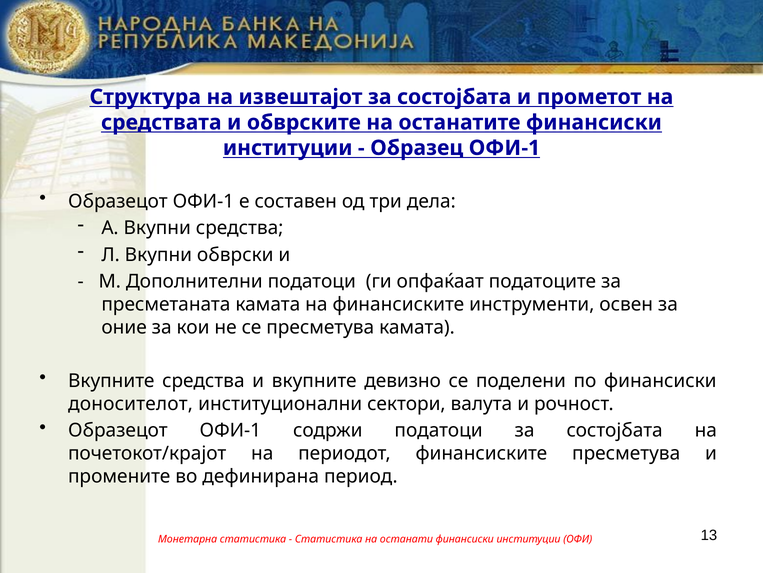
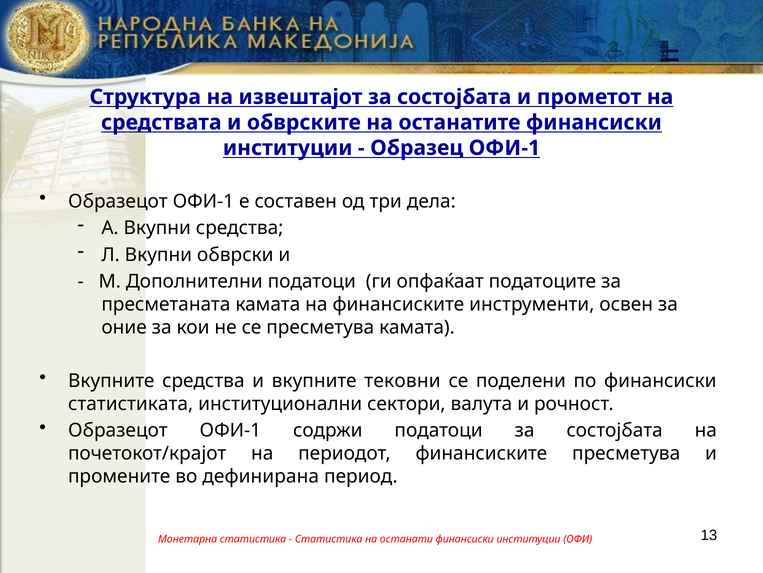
девизно: девизно -> тековни (402, 380)
доносителот: доносителот -> статистиката (131, 403)
